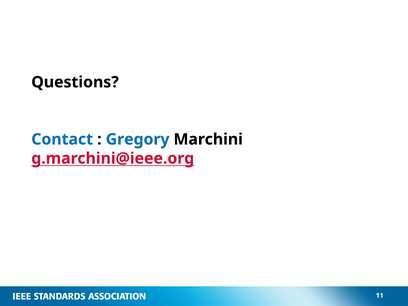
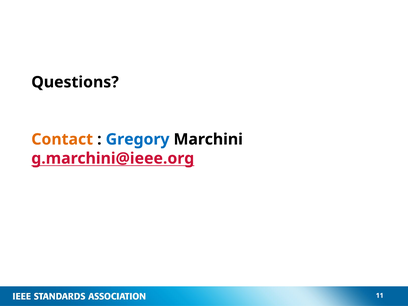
Contact colour: blue -> orange (62, 139)
